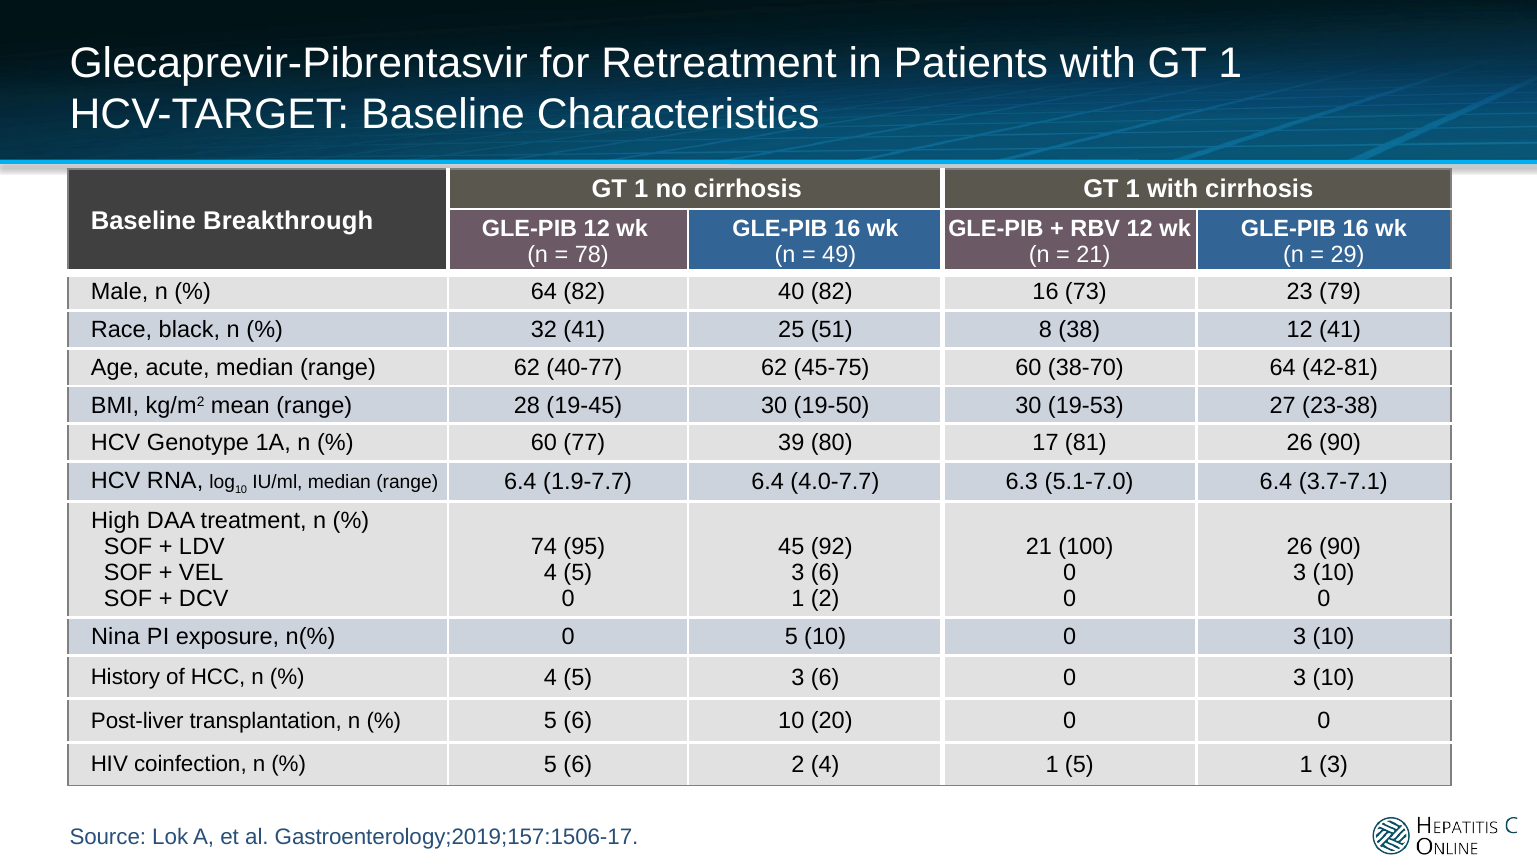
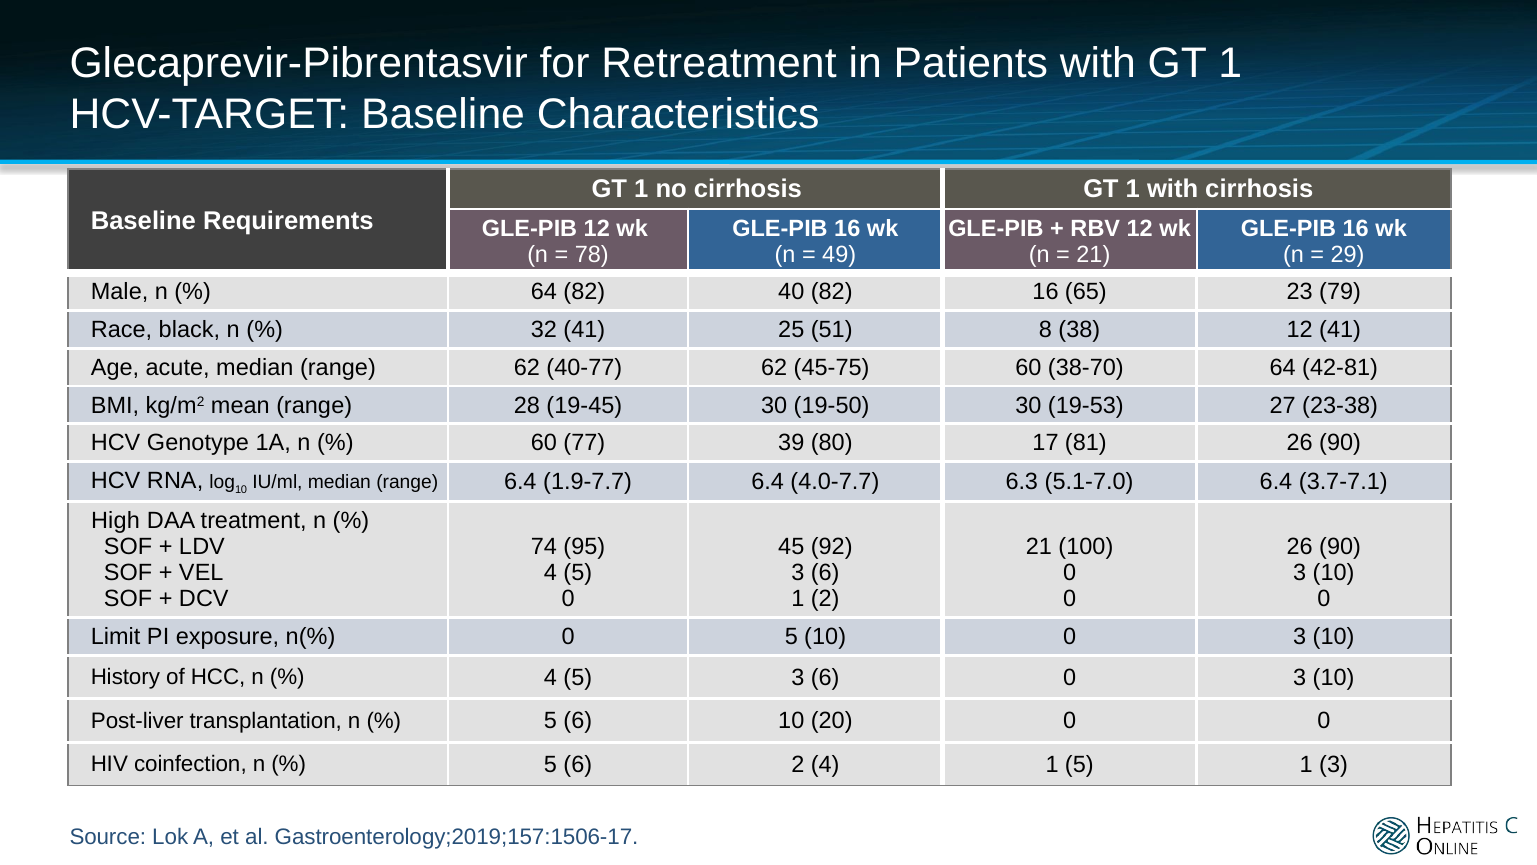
Breakthrough: Breakthrough -> Requirements (288, 221)
73: 73 -> 65 (1086, 292)
Nina: Nina -> Limit (116, 637)
